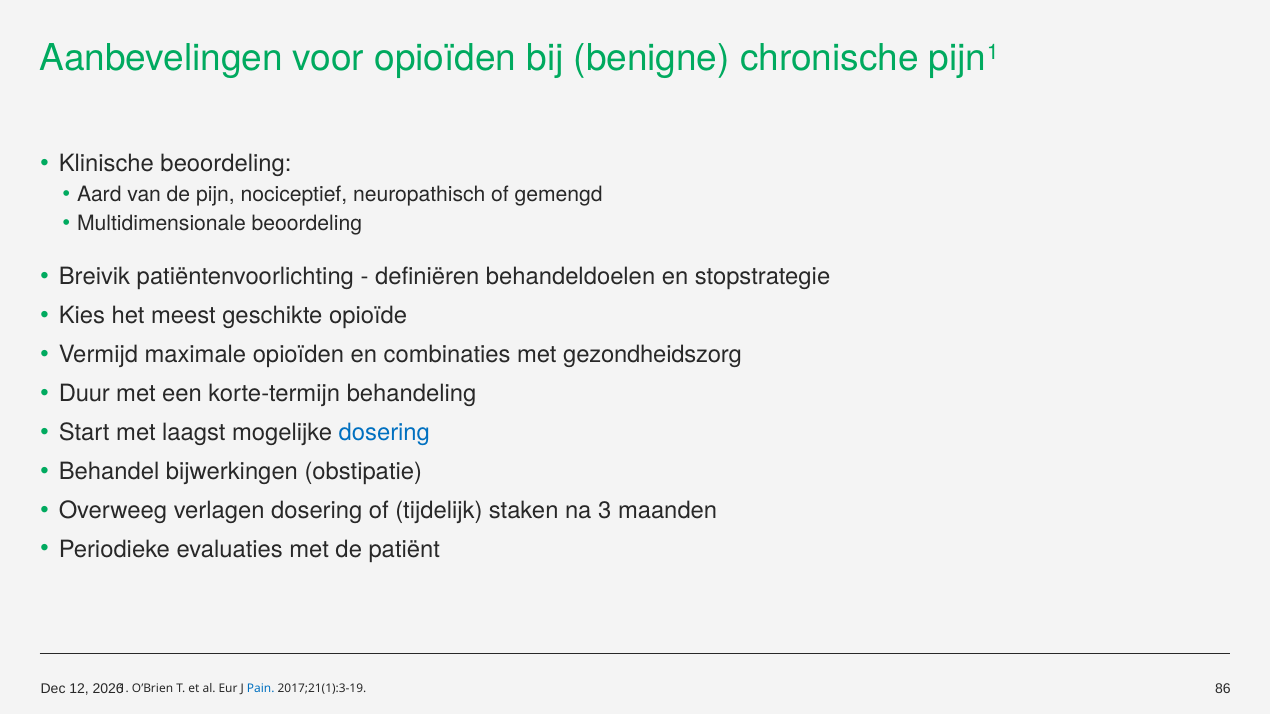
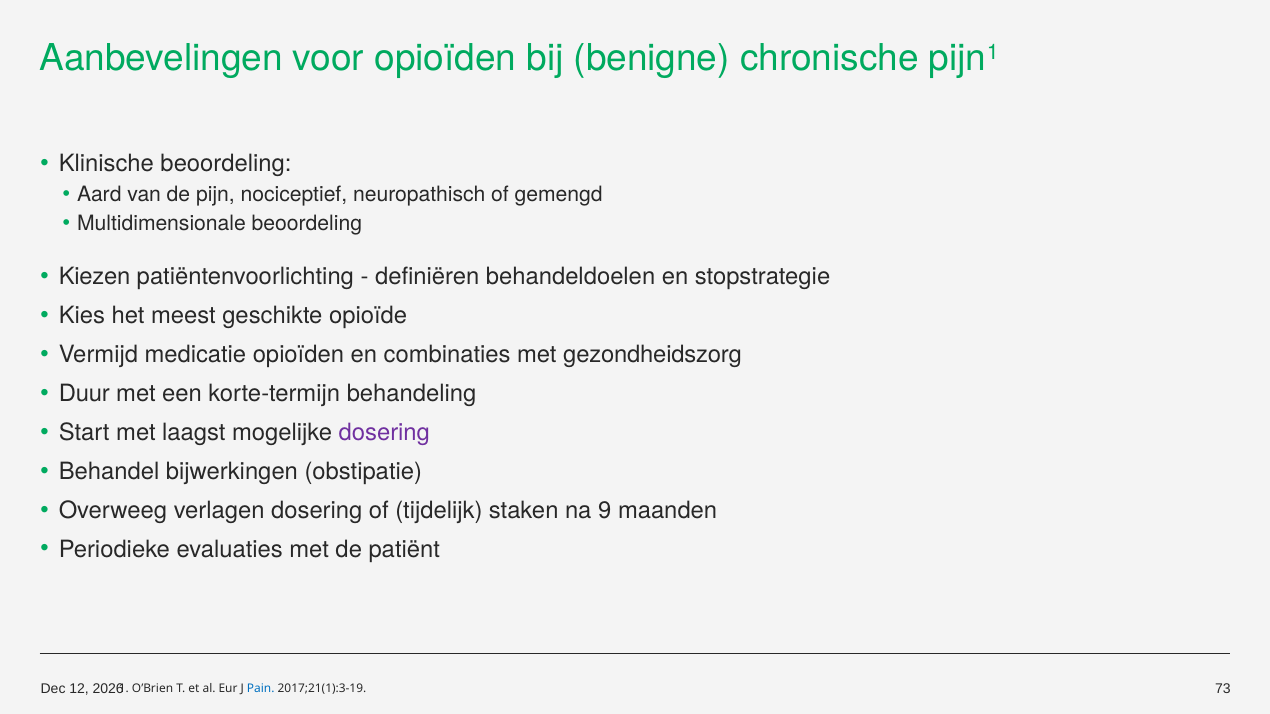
Breivik: Breivik -> Kiezen (95, 277)
maximale: maximale -> medicatie (195, 355)
dosering colour: blue -> purple (384, 433)
3: 3 -> 9 (605, 511)
86: 86 -> 73 (1223, 689)
